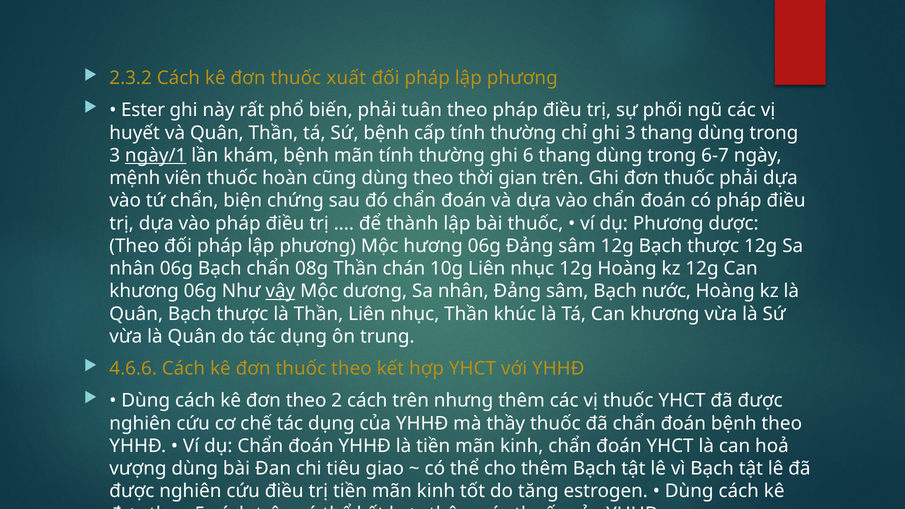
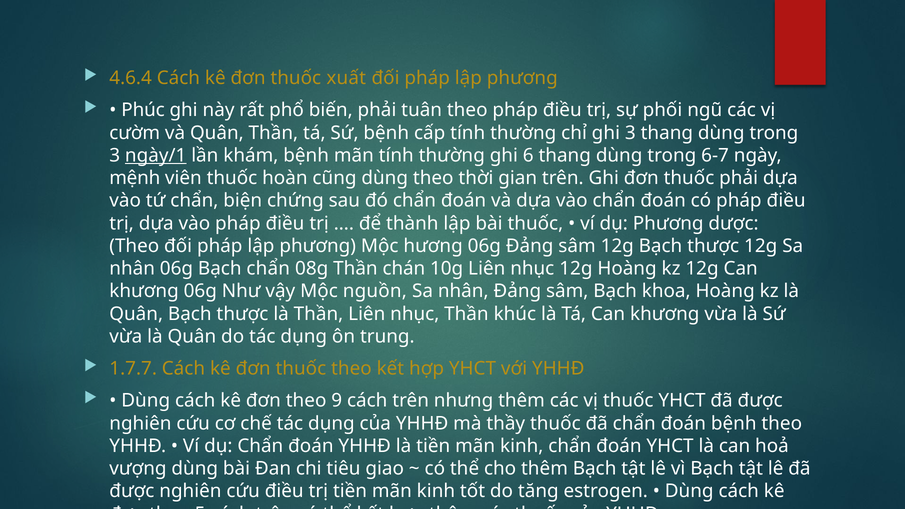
2.3.2: 2.3.2 -> 4.6.4 (131, 78)
Ester: Ester -> Phúc (143, 110)
huyết: huyết -> cườm (135, 133)
vậy underline: present -> none (280, 291)
dương: dương -> nguồn (375, 291)
nước: nước -> khoa (666, 291)
4.6.6: 4.6.6 -> 1.7.7 (133, 369)
2: 2 -> 9 (337, 401)
